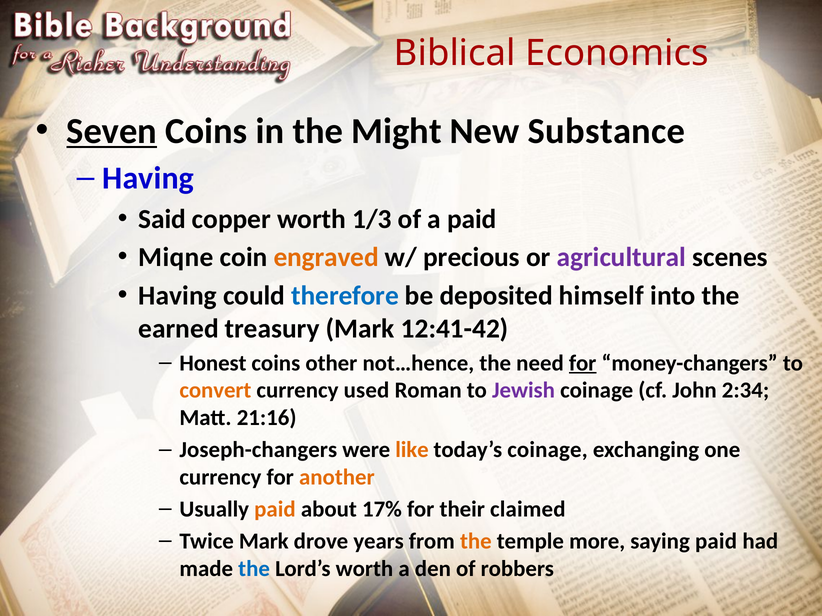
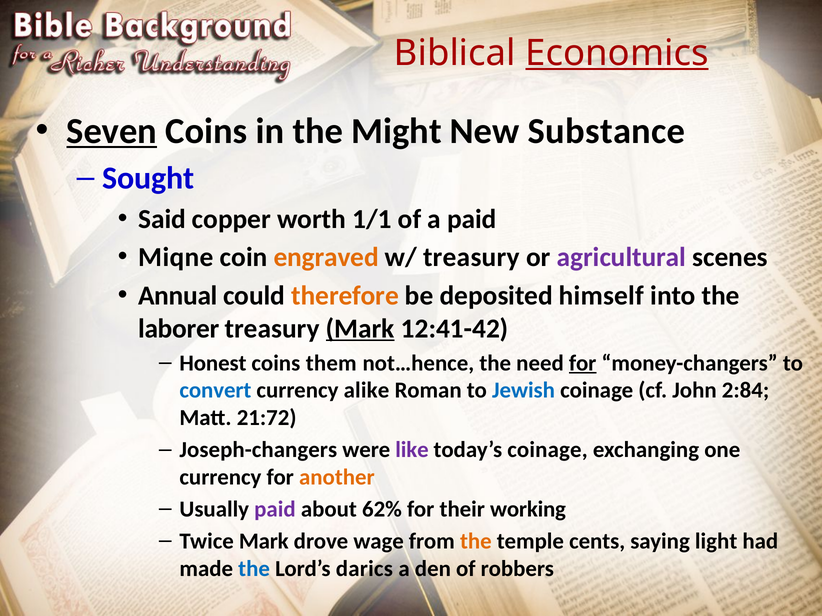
Economics underline: none -> present (617, 53)
Having: Having -> Sought (148, 179)
1/3: 1/3 -> 1/1 (372, 219)
w/ precious: precious -> treasury (471, 258)
Having: Having -> Annual (178, 296)
therefore colour: blue -> orange (345, 296)
earned: earned -> laborer (179, 329)
Mark underline: none -> present (360, 329)
other: other -> them (331, 363)
convert colour: orange -> blue (215, 391)
used: used -> alike (367, 391)
Jewish colour: purple -> blue (523, 391)
2:34: 2:34 -> 2:84 (746, 391)
21:16: 21:16 -> 21:72 (267, 418)
like colour: orange -> purple (412, 450)
paid colour: orange -> purple (275, 510)
17%: 17% -> 62% (382, 510)
claimed: claimed -> working (528, 510)
years: years -> wage (379, 542)
more: more -> cents (597, 542)
saying paid: paid -> light (716, 542)
Lord’s worth: worth -> darics (364, 569)
